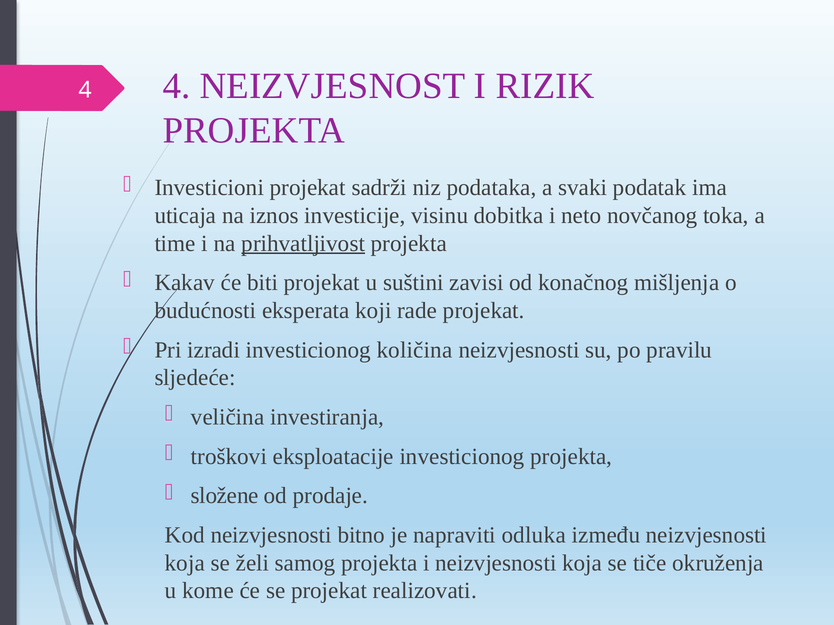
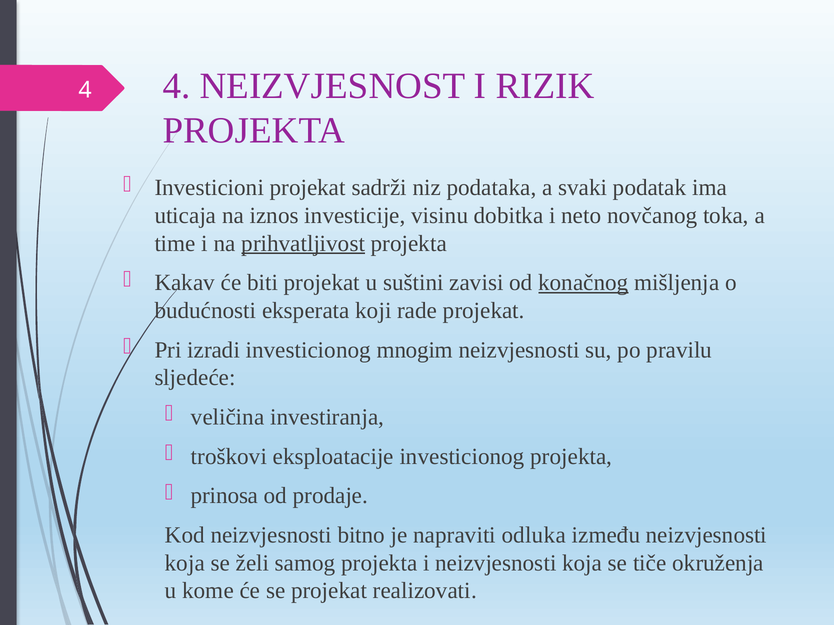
konačnog underline: none -> present (583, 283)
količina: količina -> mnogim (415, 350)
složene: složene -> prinosa (225, 496)
